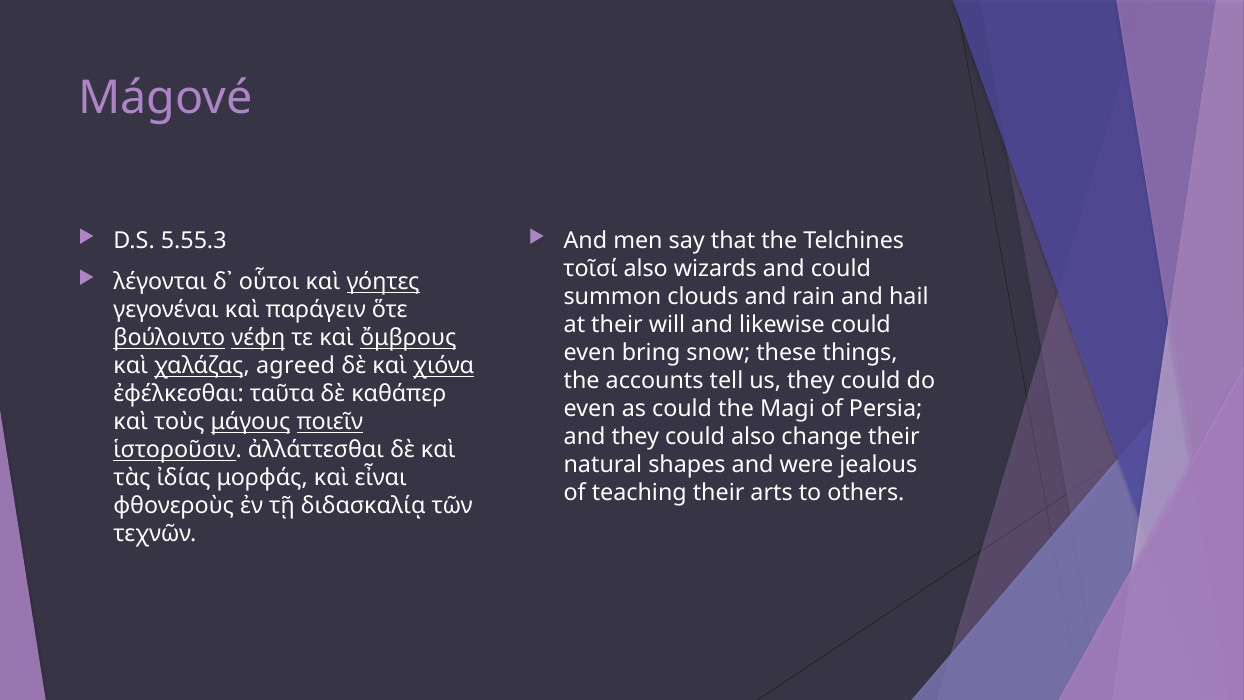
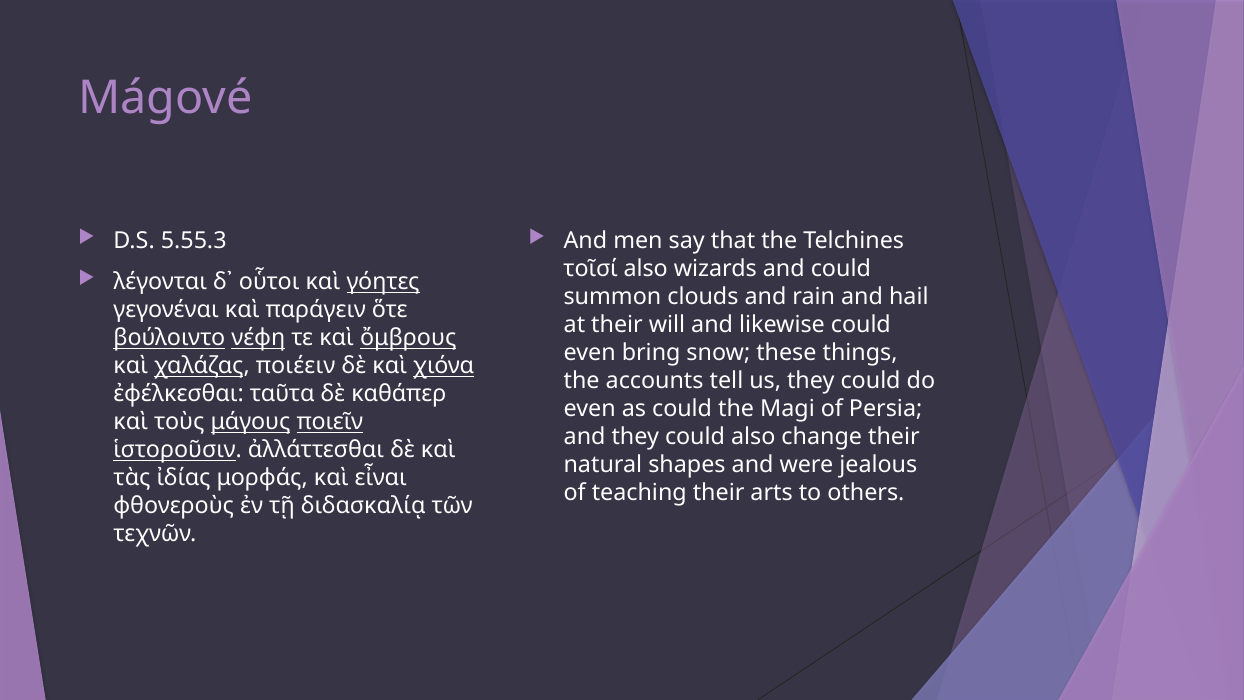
agreed: agreed -> ποιέειν (296, 366)
